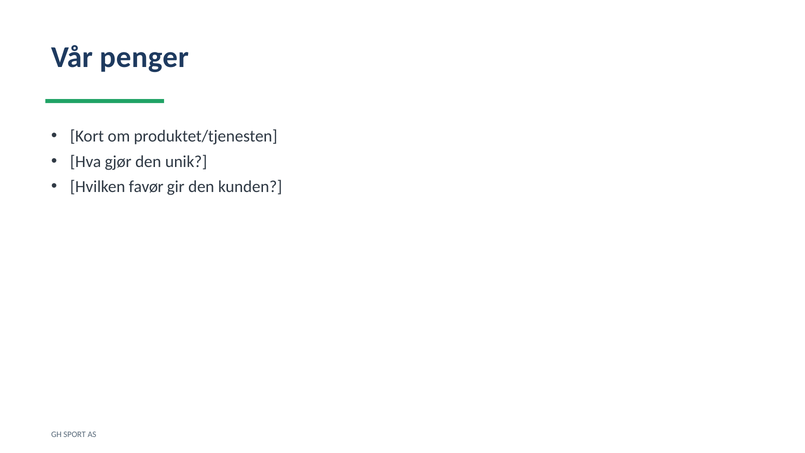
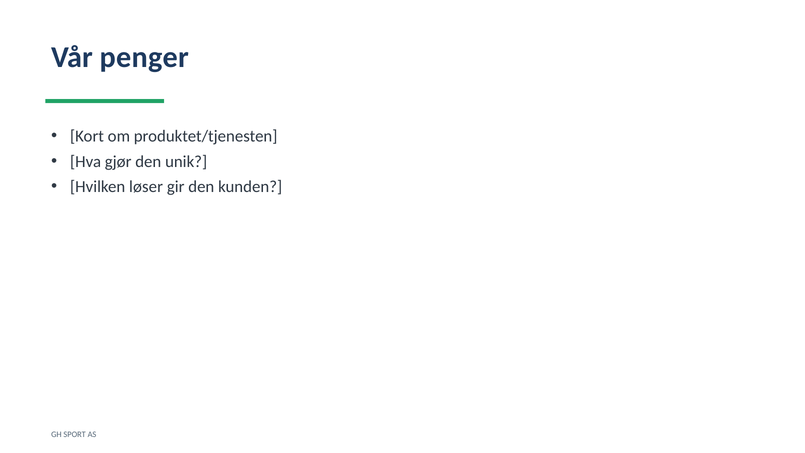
favør: favør -> løser (146, 187)
